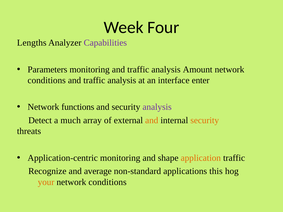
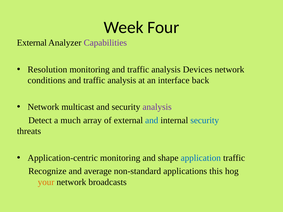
Lengths: Lengths -> External (32, 43)
Parameters: Parameters -> Resolution (47, 70)
Amount: Amount -> Devices (198, 70)
enter: enter -> back (201, 80)
functions: functions -> multicast (78, 107)
and colour: orange -> blue (152, 120)
security colour: orange -> blue (205, 120)
application colour: orange -> blue (201, 158)
conditions: conditions -> broadcasts (108, 182)
